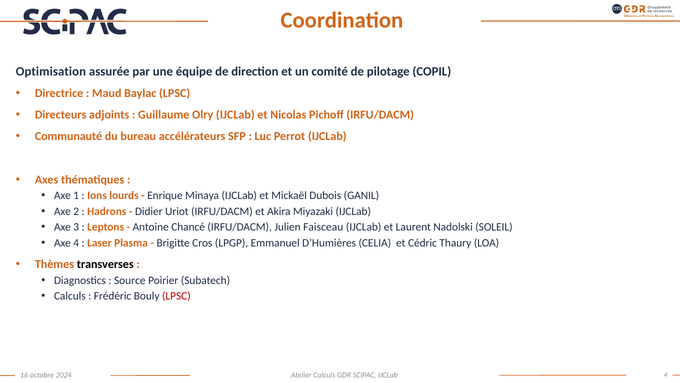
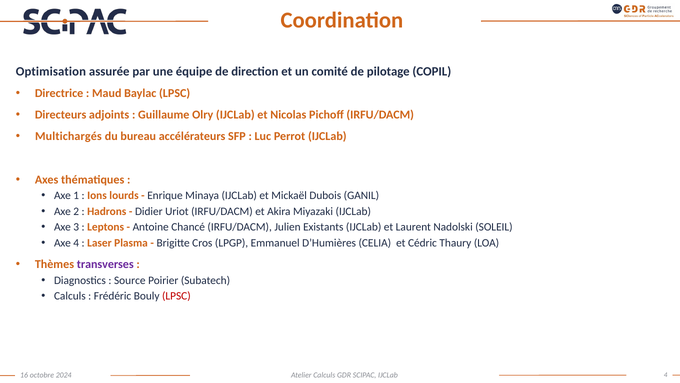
Communauté: Communauté -> Multichargés (68, 136)
Faisceau: Faisceau -> Existants (323, 227)
transverses colour: black -> purple (105, 264)
